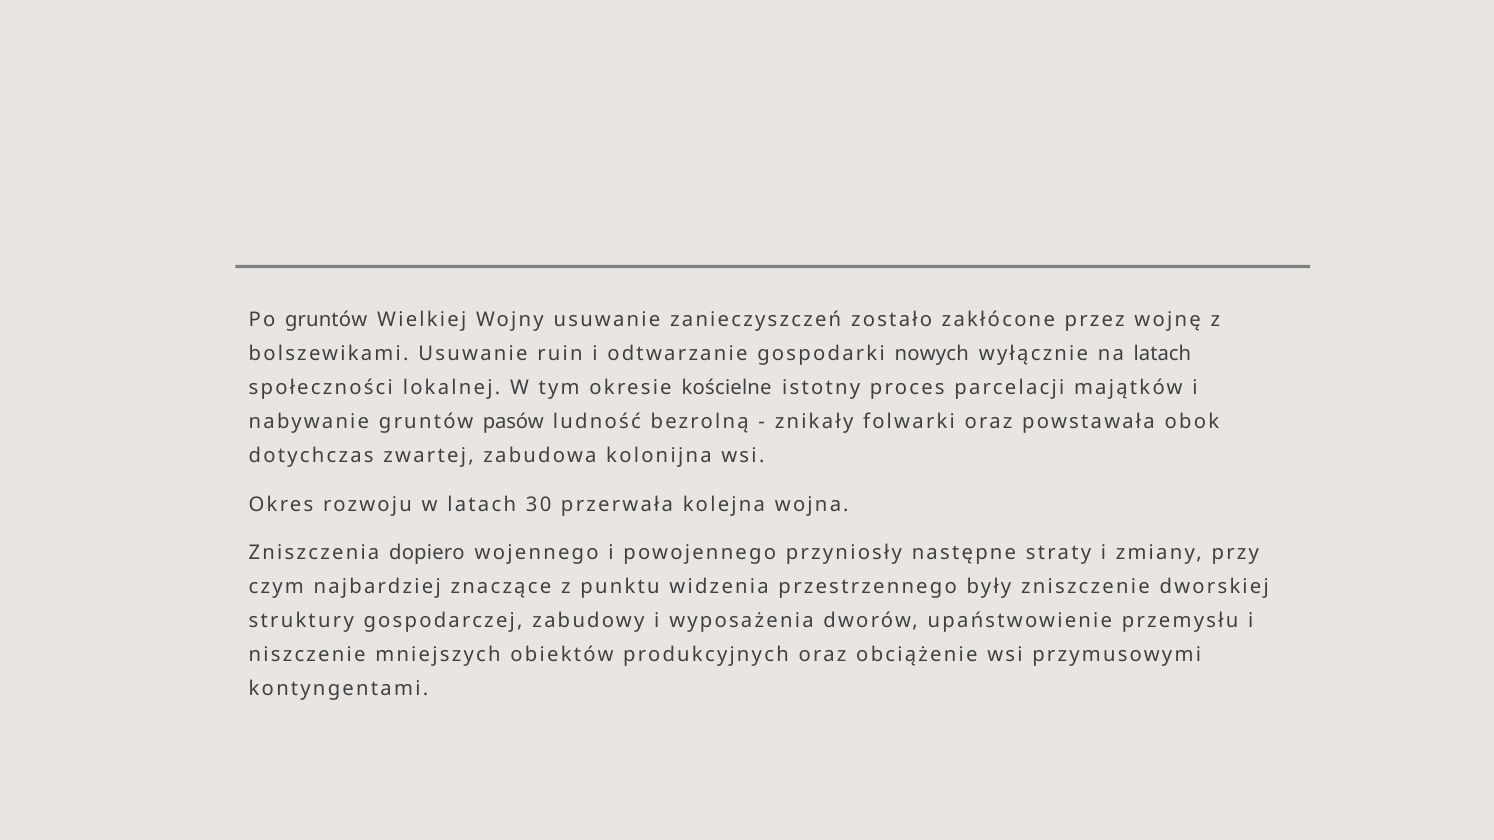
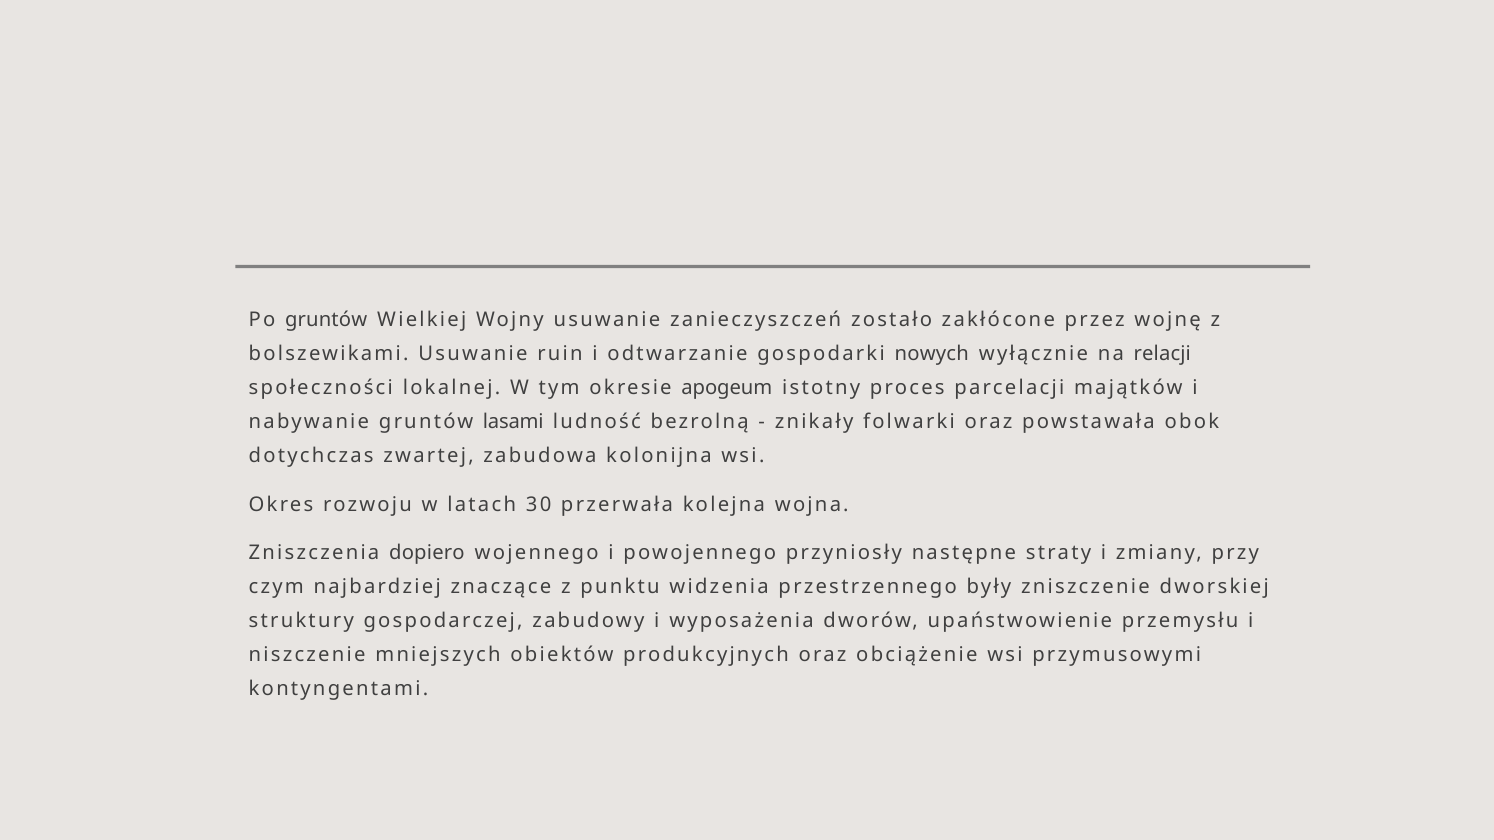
na latach: latach -> relacji (1162, 354)
kościelne: kościelne -> apogeum (727, 388)
pasów: pasów -> lasami (513, 422)
